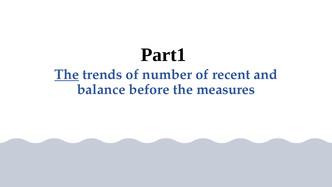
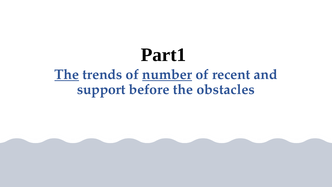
number underline: none -> present (167, 75)
balance: balance -> support (101, 89)
measures: measures -> obstacles (226, 89)
